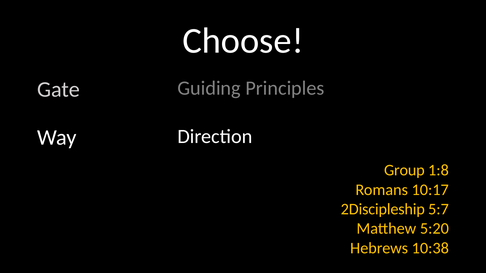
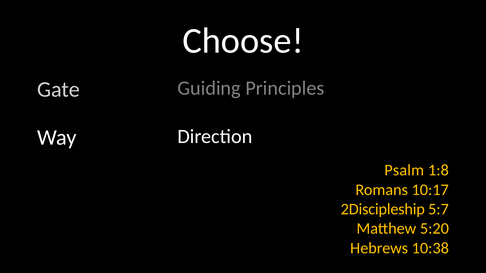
Group: Group -> Psalm (404, 171)
